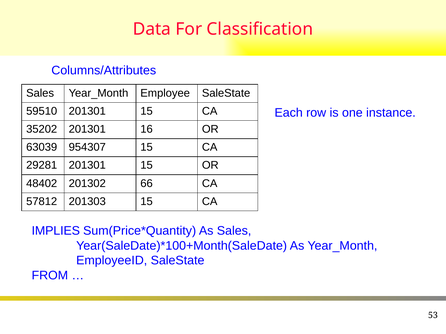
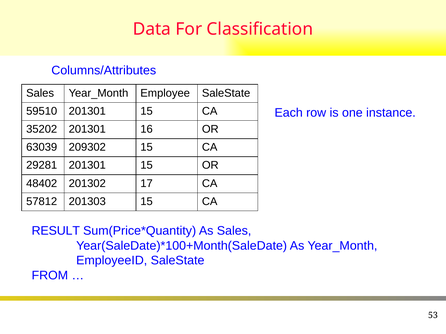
954307: 954307 -> 209302 (87, 147)
66: 66 -> 17 (147, 184)
IMPLIES: IMPLIES -> RESULT (56, 231)
